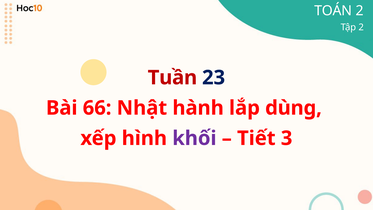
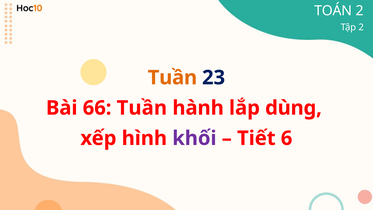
Tuần colour: red -> orange (172, 78)
66 Nhật: Nhật -> Tuần (142, 108)
3: 3 -> 6 (287, 138)
